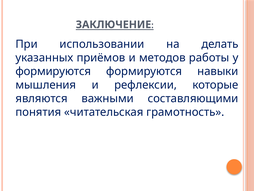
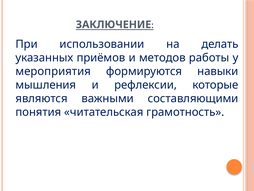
формируются: формируются -> мероприятия (53, 71)
